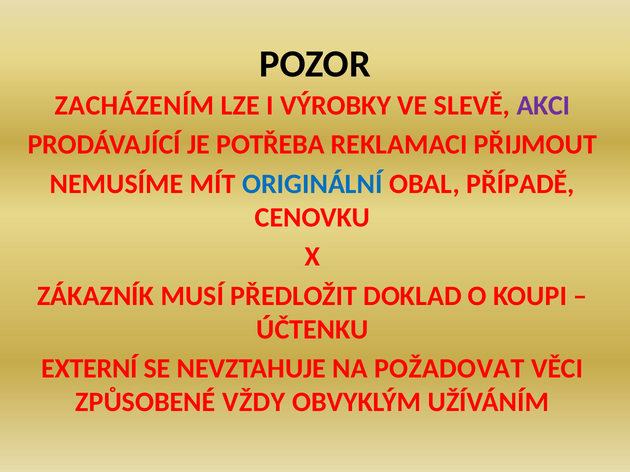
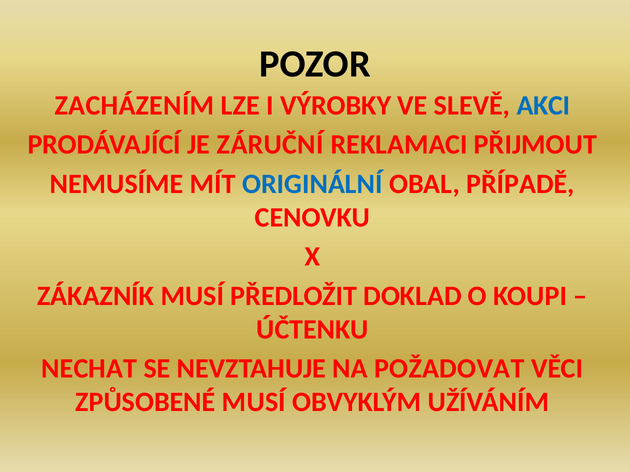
AKCI colour: purple -> blue (543, 106)
POTŘEBA: POTŘEBA -> ZÁRUČNÍ (270, 145)
EXTERNÍ: EXTERNÍ -> NECHAT (89, 369)
ZPŮSOBENÉ VŽDY: VŽDY -> MUSÍ (254, 403)
